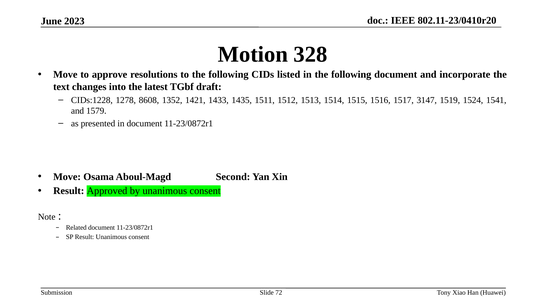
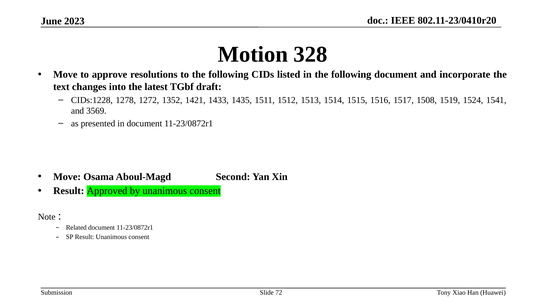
8608: 8608 -> 1272 (149, 100)
3147: 3147 -> 1508 (427, 100)
1579: 1579 -> 3569 (96, 111)
